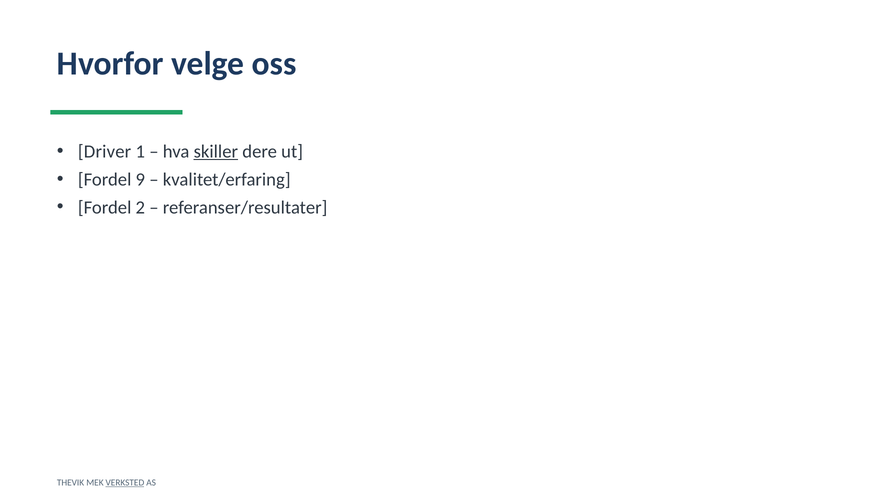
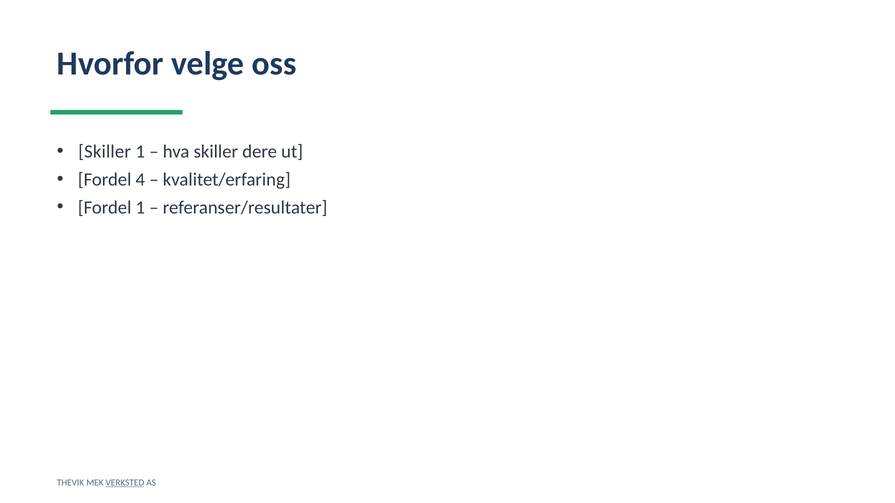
Driver: Driver -> Skiller (105, 152)
skiller underline: present -> none (216, 152)
9: 9 -> 4 (140, 180)
Fordel 2: 2 -> 1 (140, 208)
